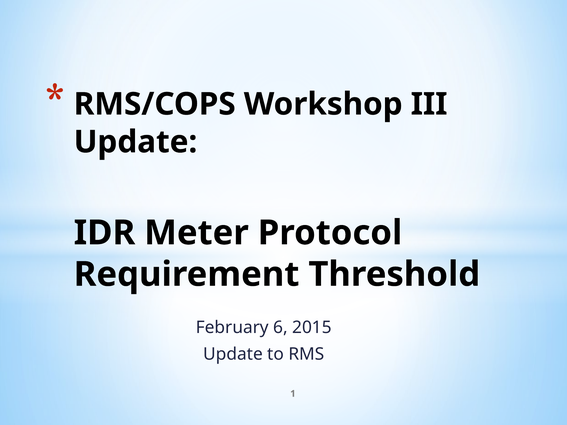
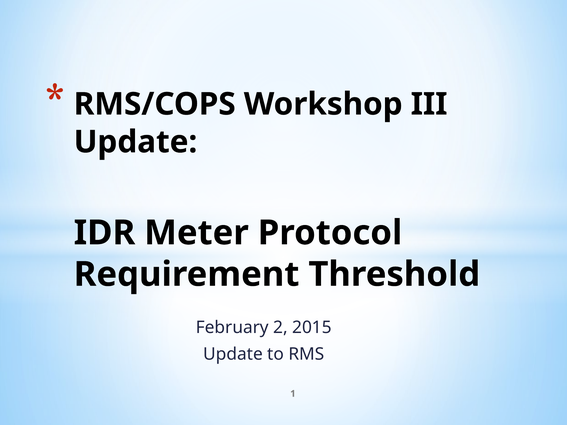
6: 6 -> 2 (280, 328)
